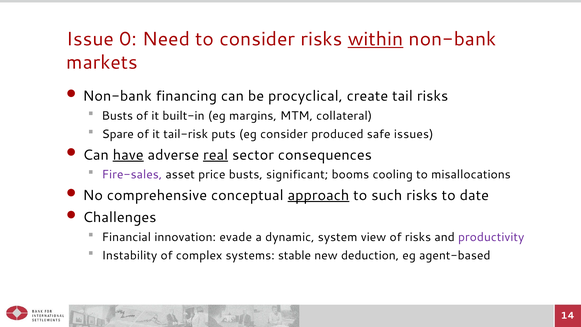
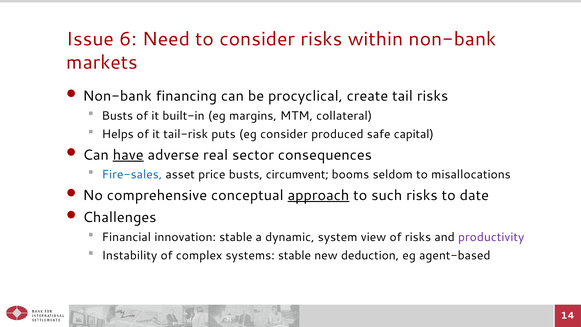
0: 0 -> 6 (128, 39)
within underline: present -> none (375, 39)
Spare: Spare -> Helps (118, 134)
issues: issues -> capital (414, 134)
real underline: present -> none (216, 155)
Fire-sales colour: purple -> blue (132, 174)
significant: significant -> circumvent (297, 174)
cooling: cooling -> seldom (393, 174)
innovation evade: evade -> stable (236, 237)
